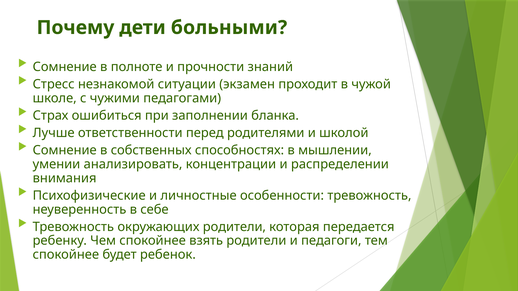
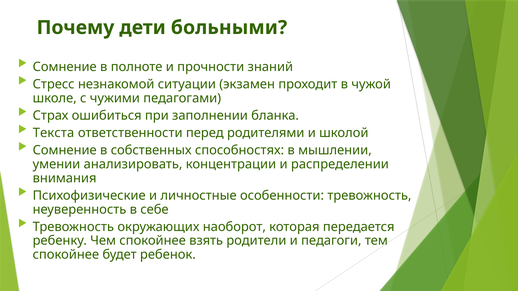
Лучше: Лучше -> Текста (54, 133)
окружающих родители: родители -> наоборот (234, 227)
